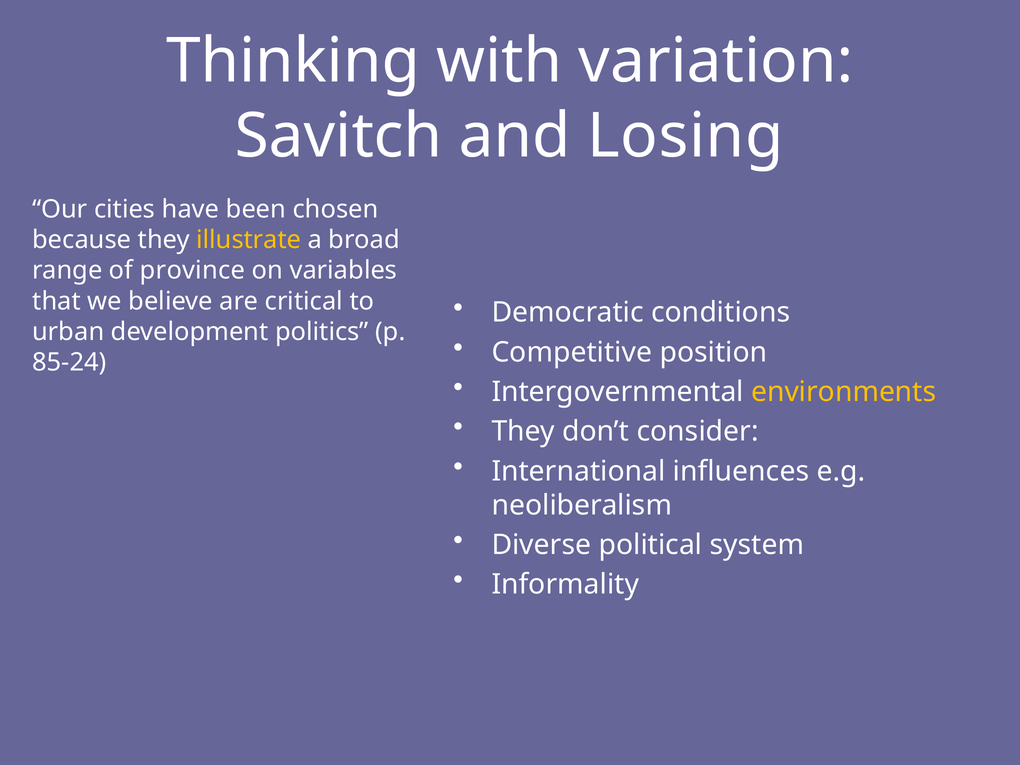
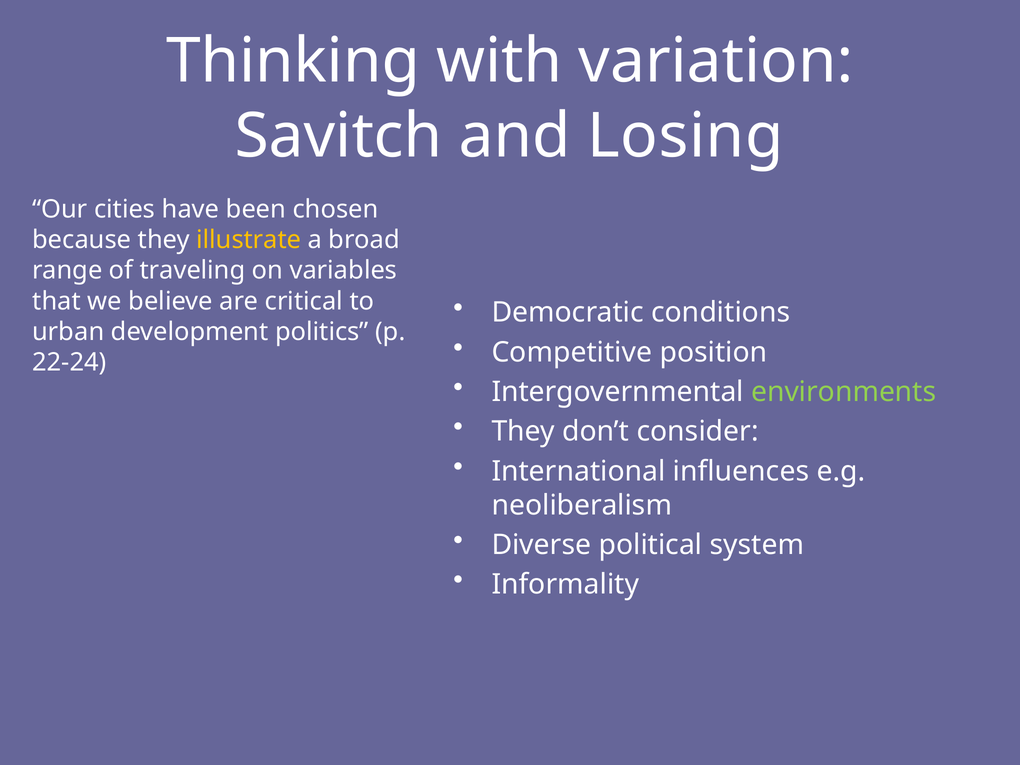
province: province -> traveling (193, 271)
85-24: 85-24 -> 22-24 (69, 362)
environments colour: yellow -> light green (844, 392)
